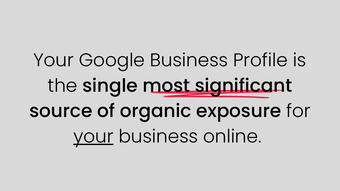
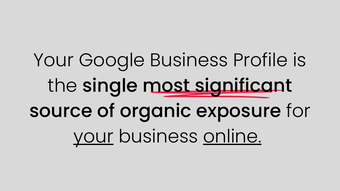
online underline: none -> present (232, 137)
